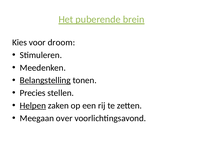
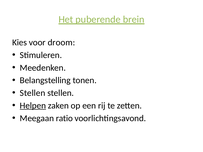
Belangstelling underline: present -> none (45, 80)
Precies: Precies -> Stellen (33, 93)
over: over -> ratio (64, 118)
